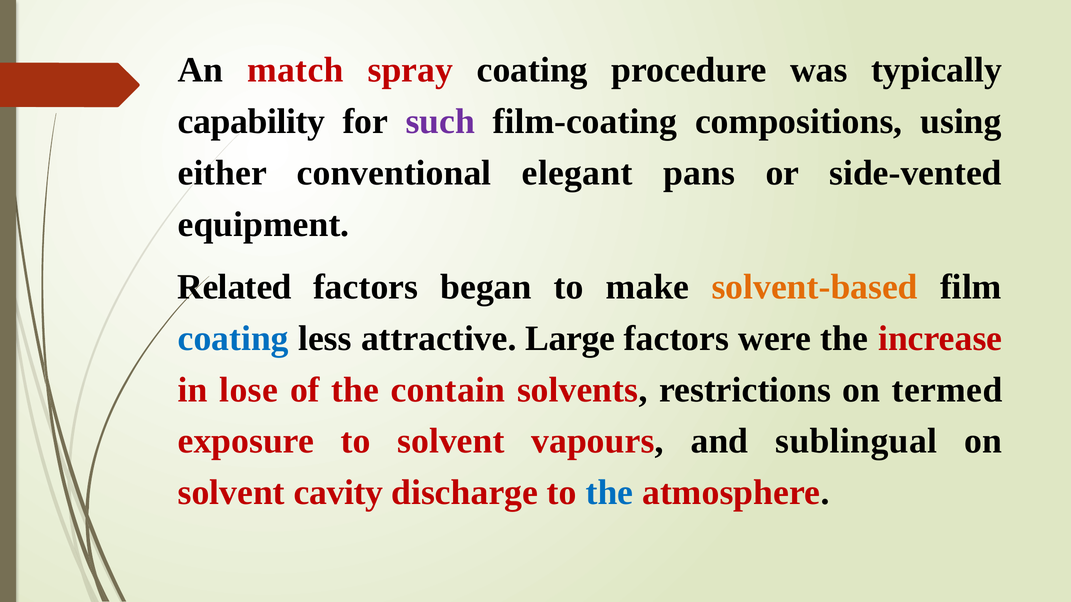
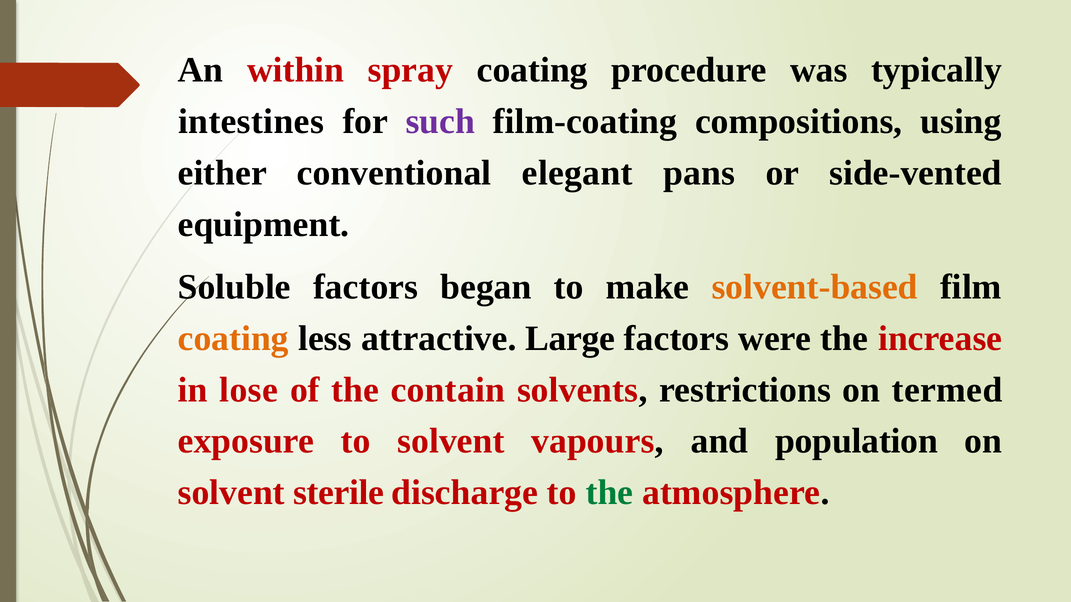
match: match -> within (296, 70)
capability: capability -> intestines (251, 122)
Related: Related -> Soluble (234, 287)
coating colour: blue -> orange (233, 339)
sublingual: sublingual -> population (856, 442)
cavity: cavity -> sterile (338, 493)
the colour: blue -> green (609, 493)
